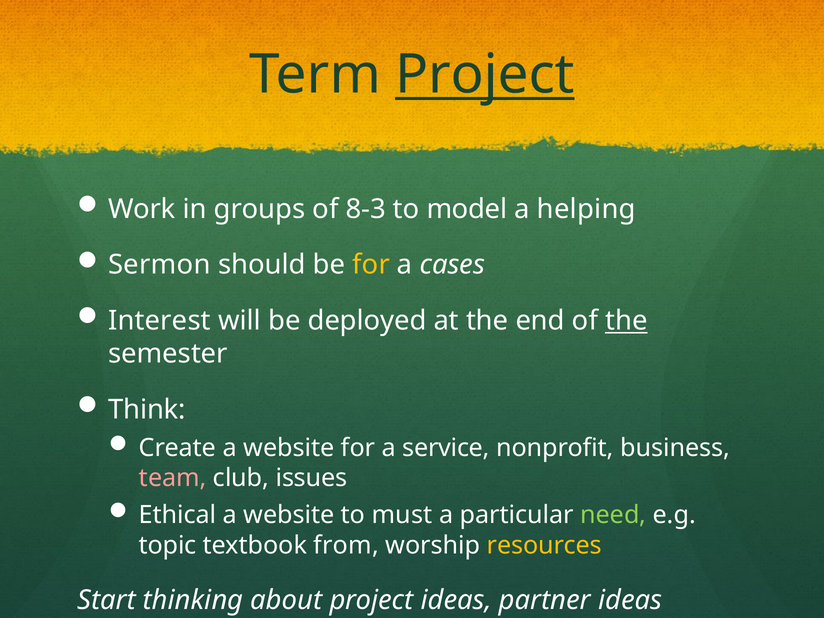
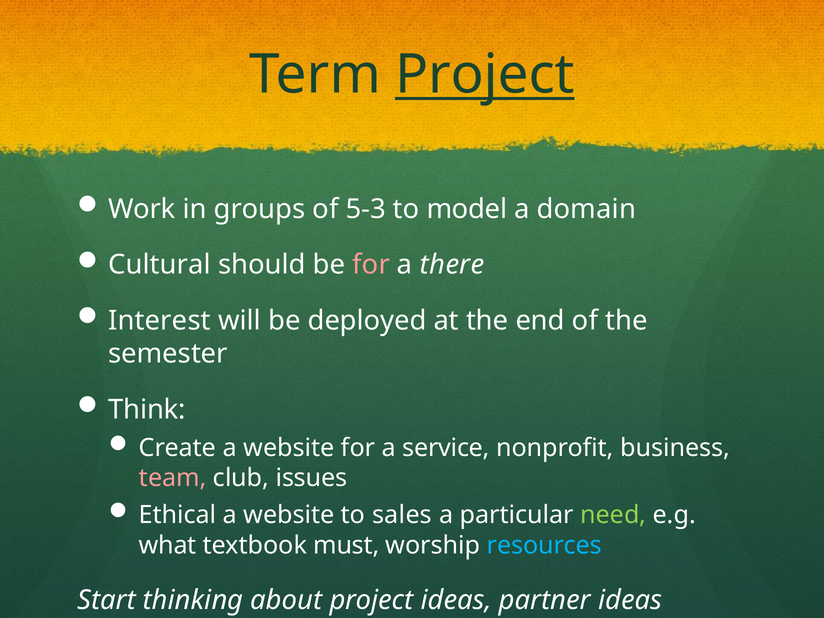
8-3: 8-3 -> 5-3 (366, 209)
helping: helping -> domain (586, 209)
Sermon: Sermon -> Cultural (160, 265)
for colour: yellow -> pink (371, 265)
cases: cases -> there (452, 265)
the underline: present -> none (626, 321)
must: must -> sales (402, 515)
topic: topic -> what (168, 545)
from: from -> must (346, 545)
resources colour: yellow -> light blue (544, 545)
